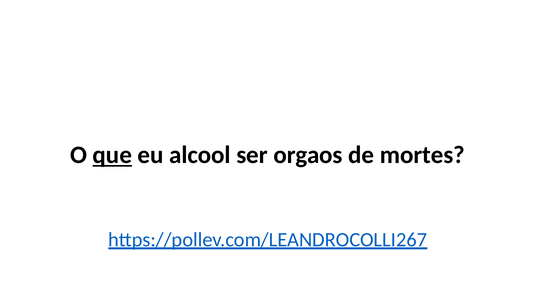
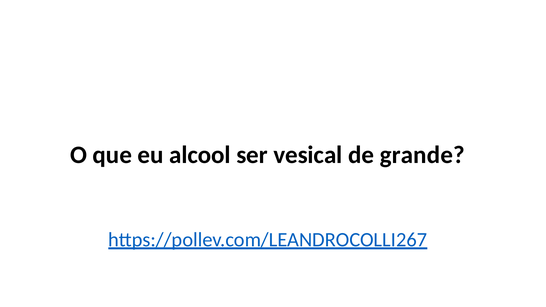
que underline: present -> none (112, 155)
orgaos: orgaos -> vesical (308, 155)
mortes: mortes -> grande (422, 155)
